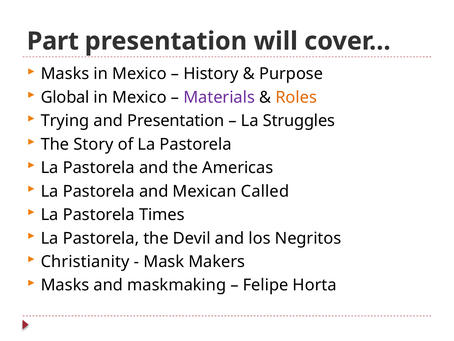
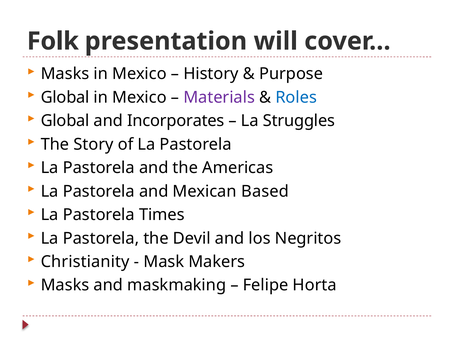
Part: Part -> Folk (53, 41)
Roles colour: orange -> blue (296, 97)
Trying: Trying -> Global (65, 121)
and Presentation: Presentation -> Incorporates (176, 121)
Called: Called -> Based (265, 191)
